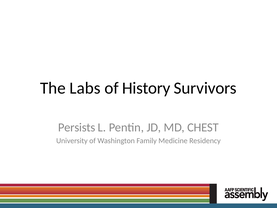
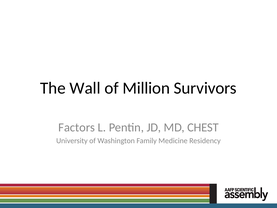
Labs: Labs -> Wall (85, 88)
History: History -> Million (146, 88)
Persists: Persists -> Factors (77, 127)
